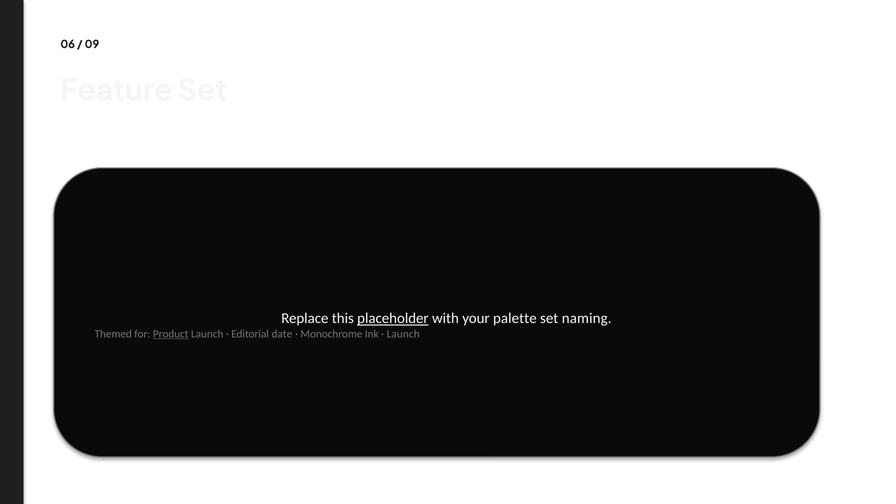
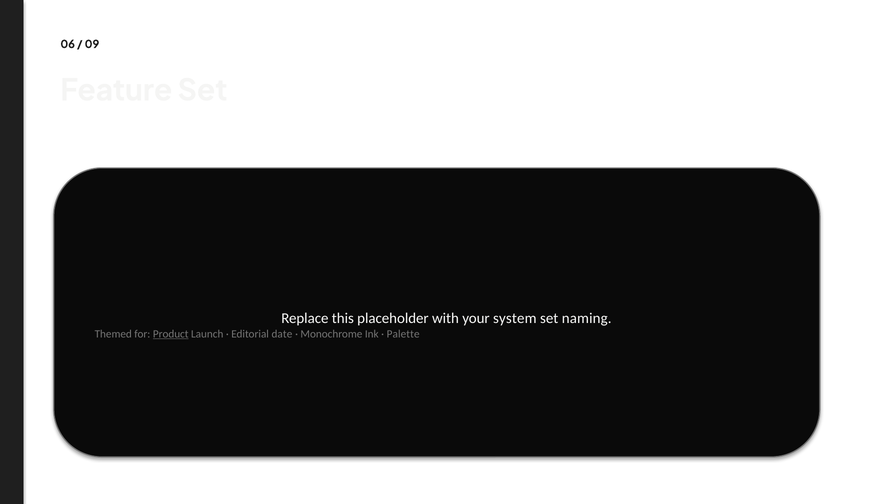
placeholder underline: present -> none (393, 319)
palette: palette -> system (515, 319)
Launch: Launch -> Palette (403, 334)
